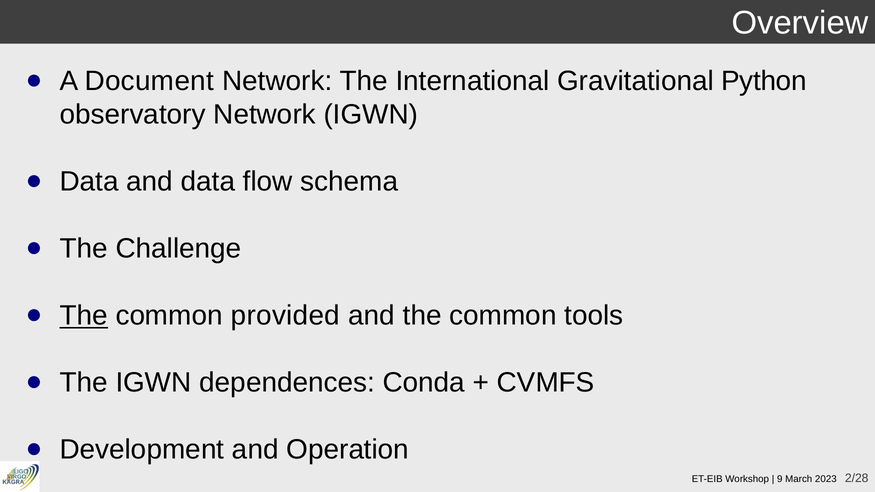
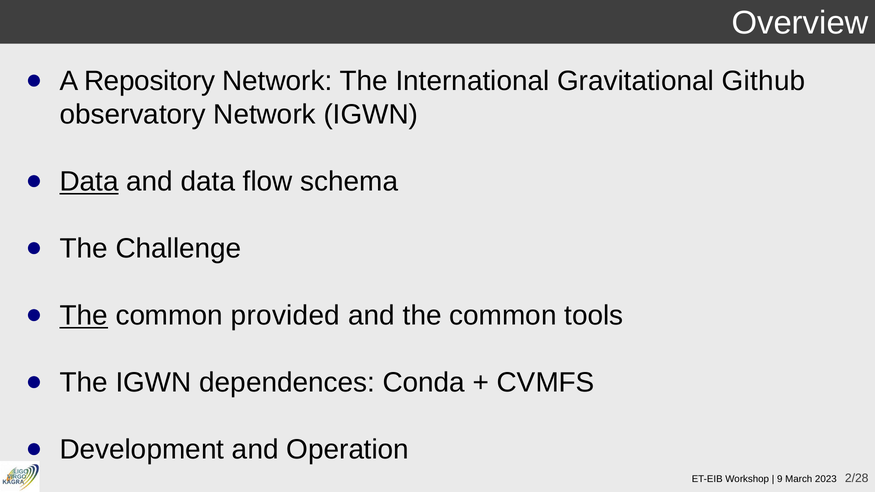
Document: Document -> Repository (150, 81)
Python: Python -> Github (764, 81)
Data underline: none -> present (89, 182)
